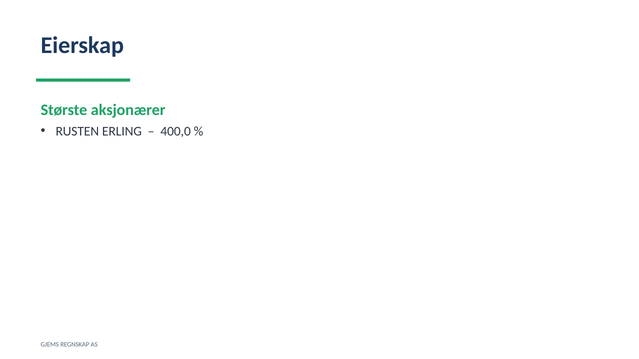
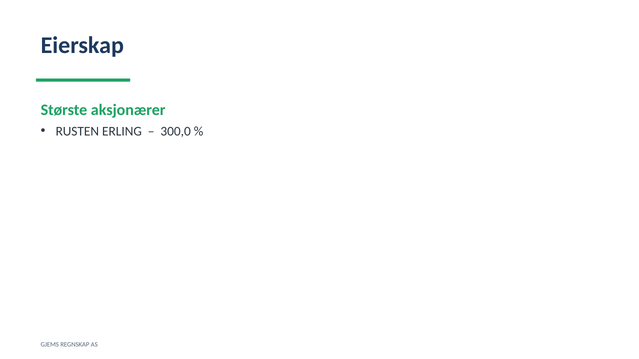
400,0: 400,0 -> 300,0 (176, 131)
